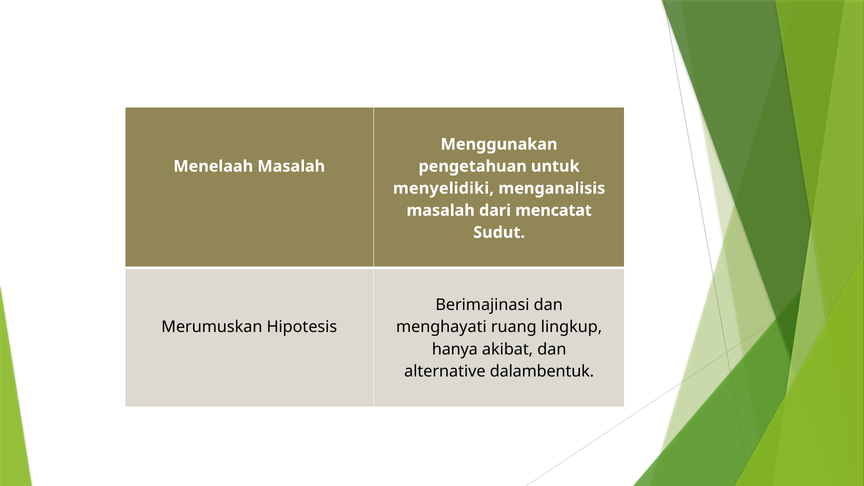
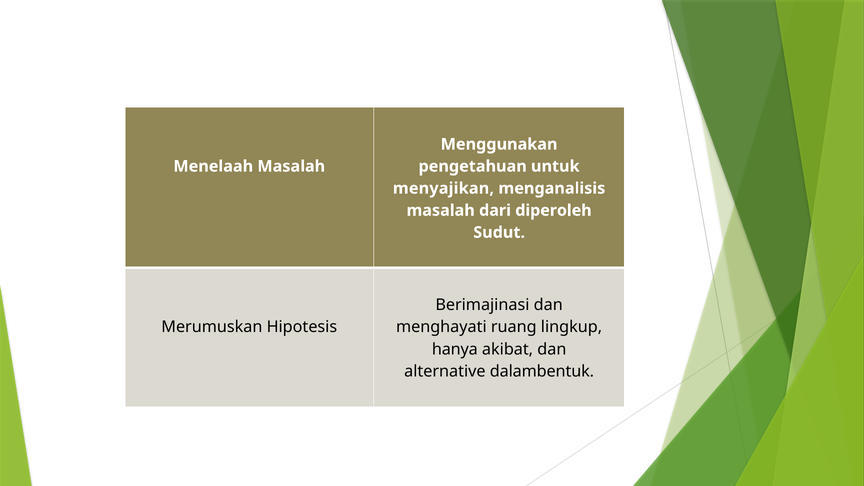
menyelidiki: menyelidiki -> menyajikan (443, 188)
mencatat: mencatat -> diperoleh (553, 210)
